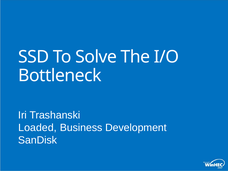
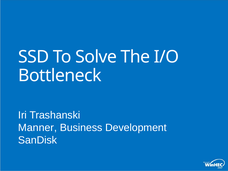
Loaded: Loaded -> Manner (38, 128)
